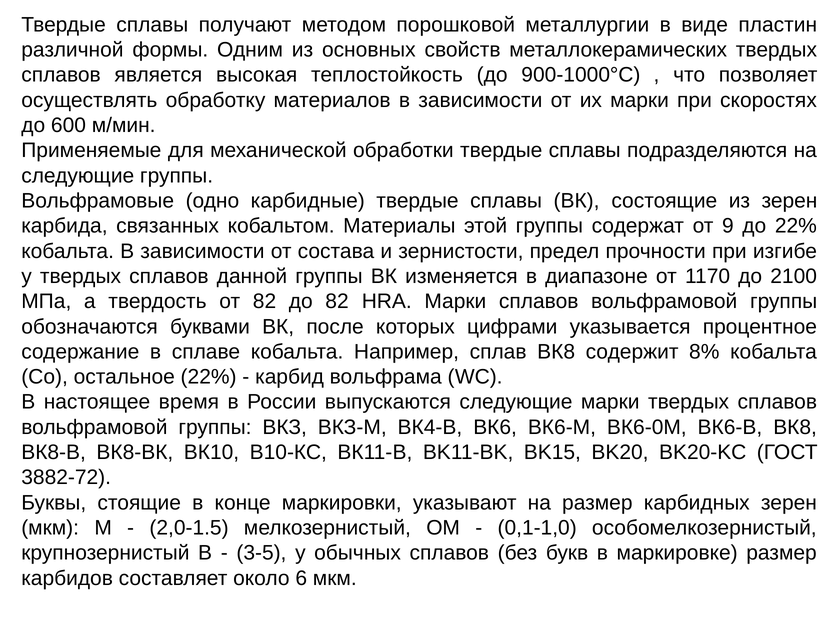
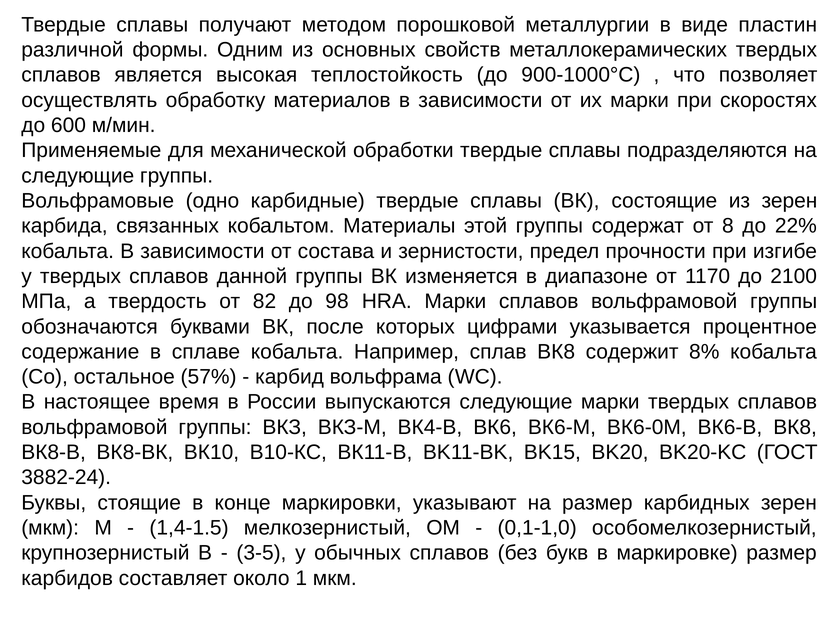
9: 9 -> 8 (728, 226)
до 82: 82 -> 98 (337, 302)
остальное 22%: 22% -> 57% (209, 377)
3882-72: 3882-72 -> 3882-24 (66, 478)
2,0-1.5: 2,0-1.5 -> 1,4-1.5 (189, 528)
6: 6 -> 1 (301, 578)
